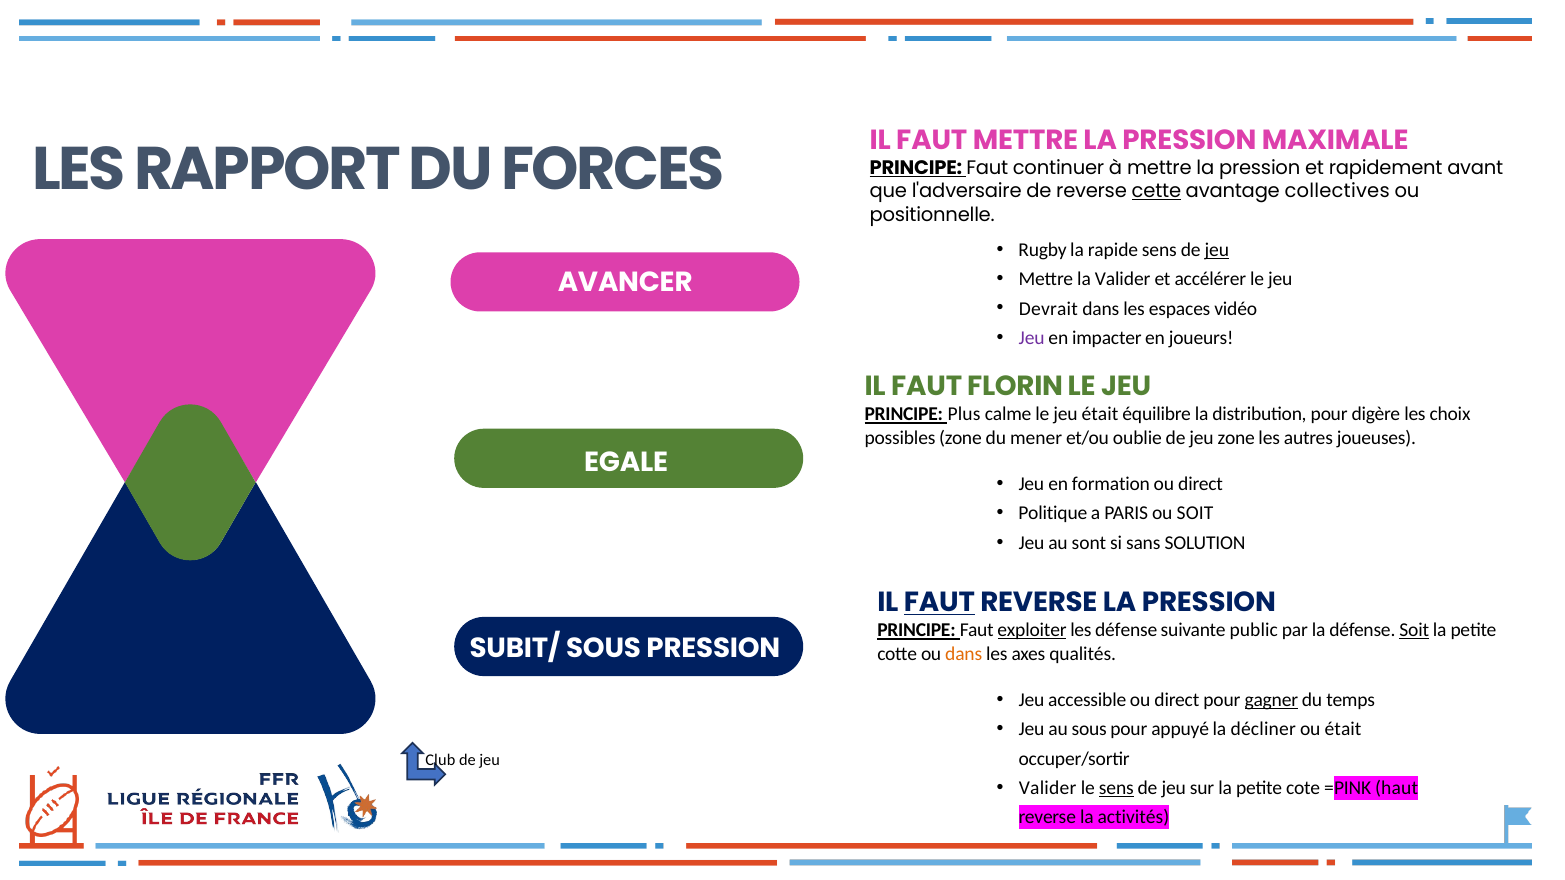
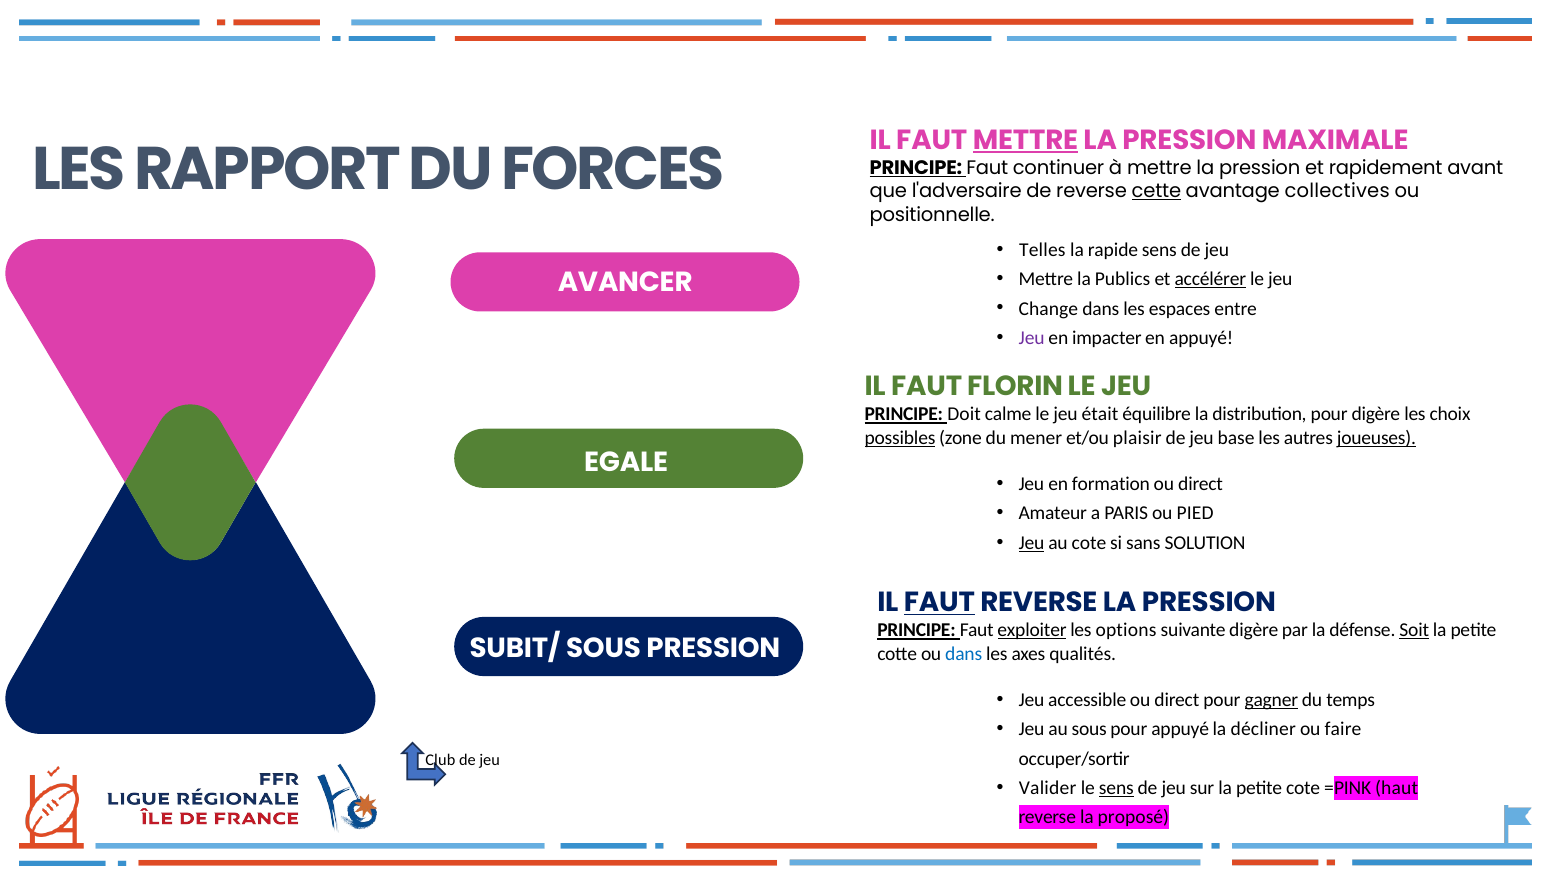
METTRE underline: none -> present (1025, 140)
Rugby: Rugby -> Telles (1042, 250)
jeu underline: present -> none (1217, 250)
la Valider: Valider -> Publics (1123, 279)
accélérer underline: none -> present (1210, 279)
Devrait: Devrait -> Change (1048, 309)
vidéo: vidéo -> entre (1236, 309)
en joueurs: joueurs -> appuyé (1201, 338)
Plus: Plus -> Doit (964, 415)
possibles underline: none -> present (900, 438)
oublie: oublie -> plaisir (1137, 438)
jeu zone: zone -> base (1236, 438)
joueuses underline: none -> present (1376, 438)
Politique: Politique -> Amateur (1053, 514)
ou SOIT: SOIT -> PIED (1195, 514)
Jeu underline: none -> present (1031, 543)
au sont: sont -> cote (1089, 543)
les défense: défense -> options (1126, 631)
suivante public: public -> digère (1254, 631)
dans colour: orange -> blue (964, 654)
ou était: était -> faire (1343, 730)
activités: activités -> proposé (1133, 818)
